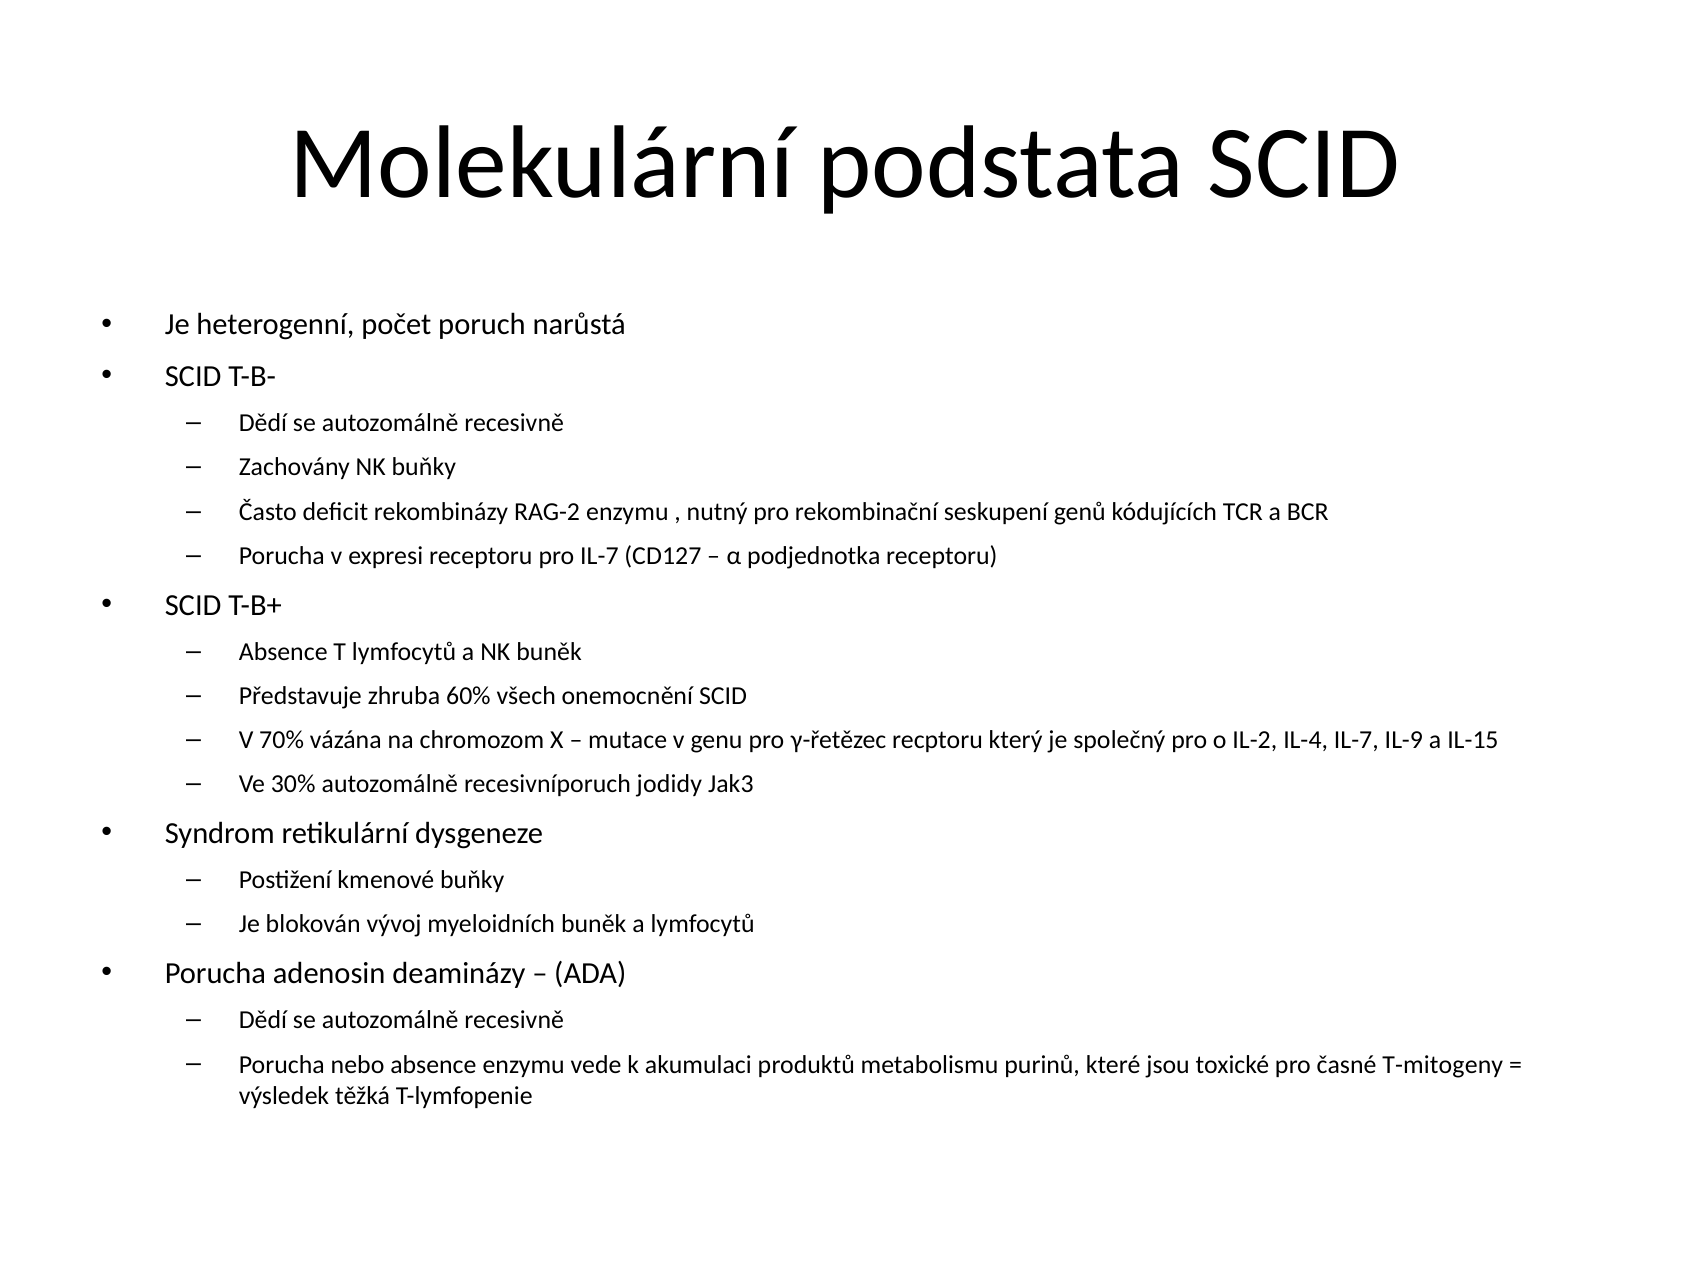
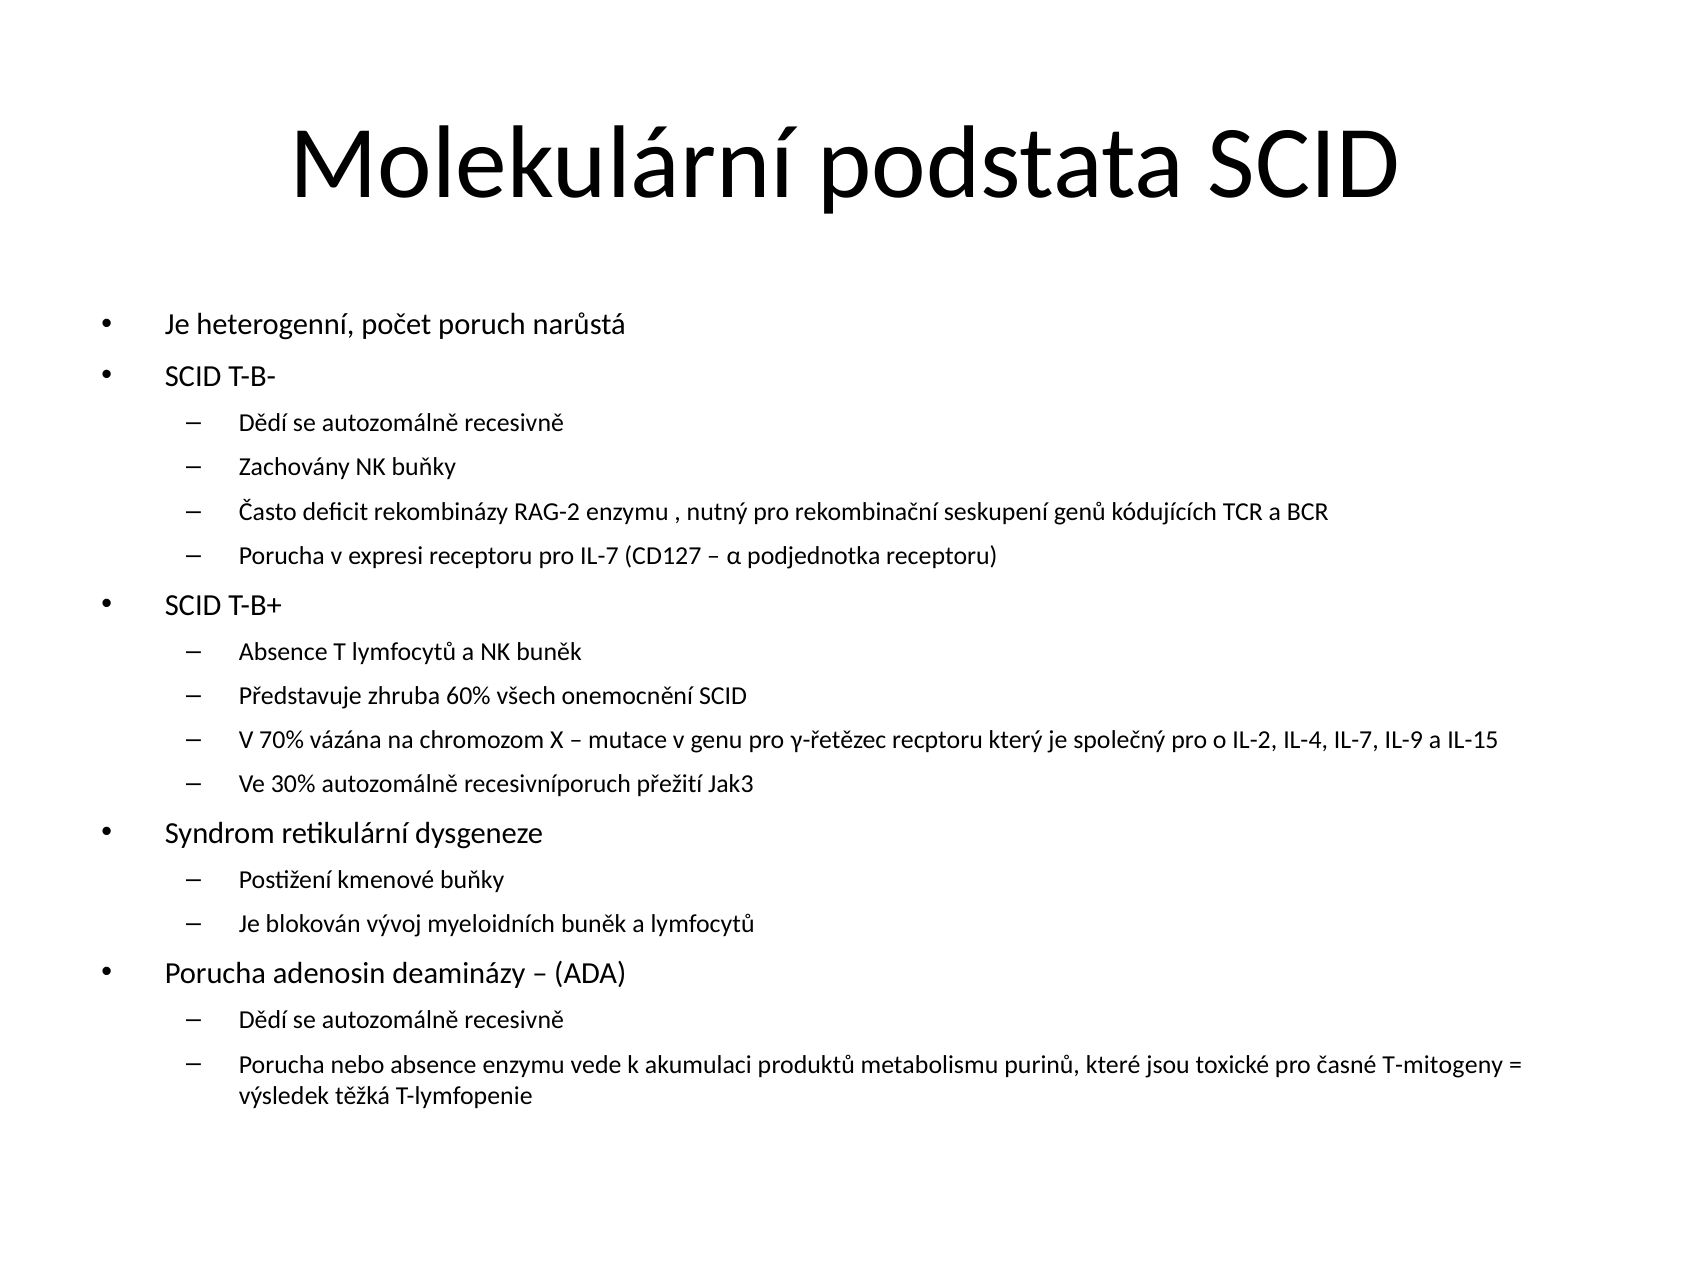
jodidy: jodidy -> přežití (669, 784)
